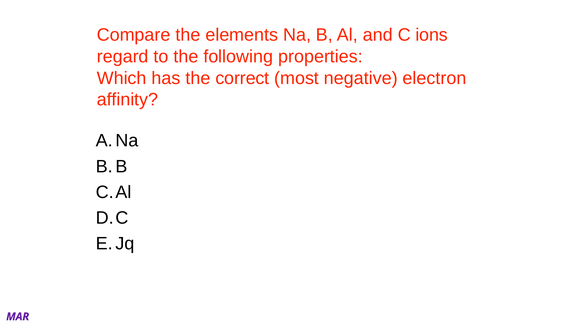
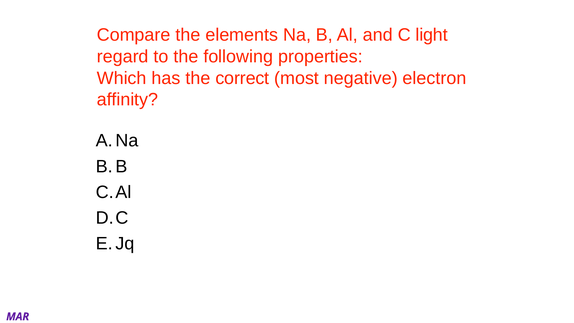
ions: ions -> light (432, 35)
